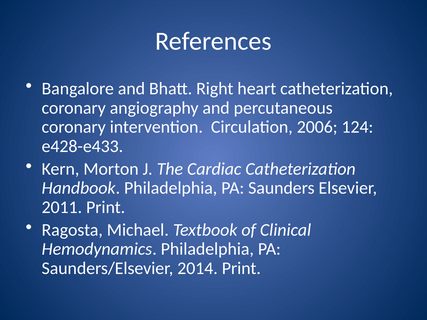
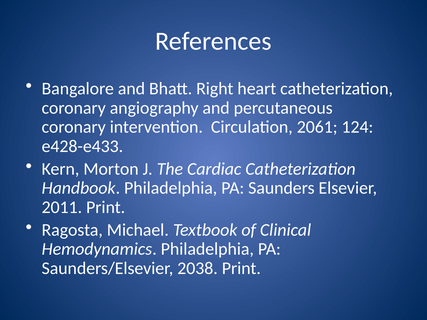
2006: 2006 -> 2061 (317, 127)
2014: 2014 -> 2038 (198, 269)
